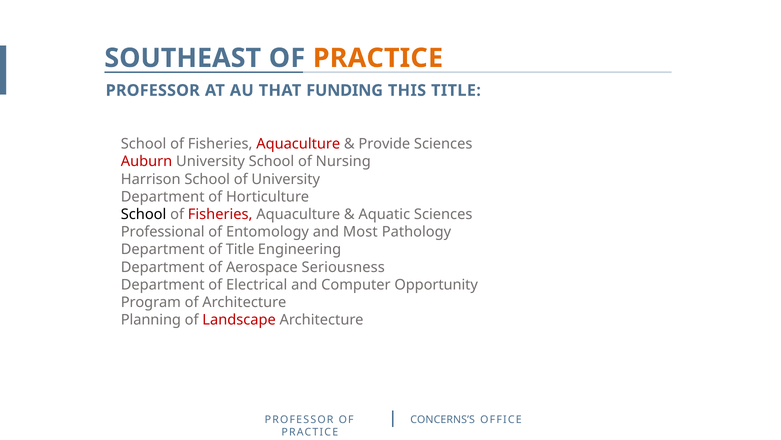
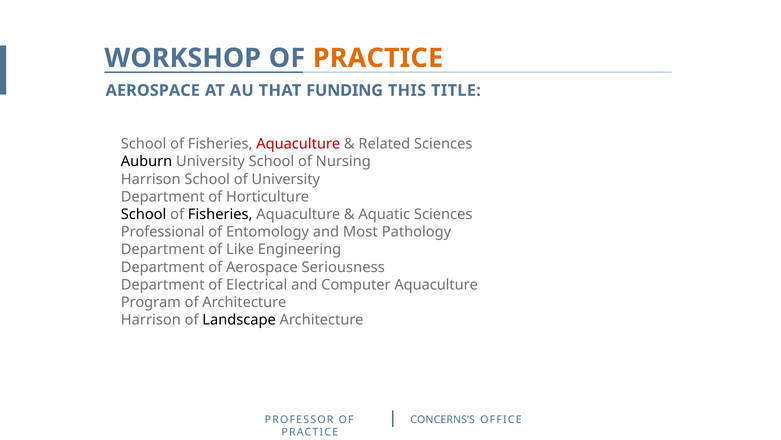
SOUTHEAST: SOUTHEAST -> WORKSHOP (183, 58)
PROFESSOR: PROFESSOR -> AEROSPACE (153, 90)
Provide: Provide -> Related (384, 144)
Auburn colour: red -> black (147, 161)
Fisheries colour: red -> black (220, 214)
of Title: Title -> Like (240, 249)
Computer Opportunity: Opportunity -> Aquaculture (436, 284)
Planning: Planning -> Harrison (151, 320)
Landscape colour: red -> black (239, 320)
